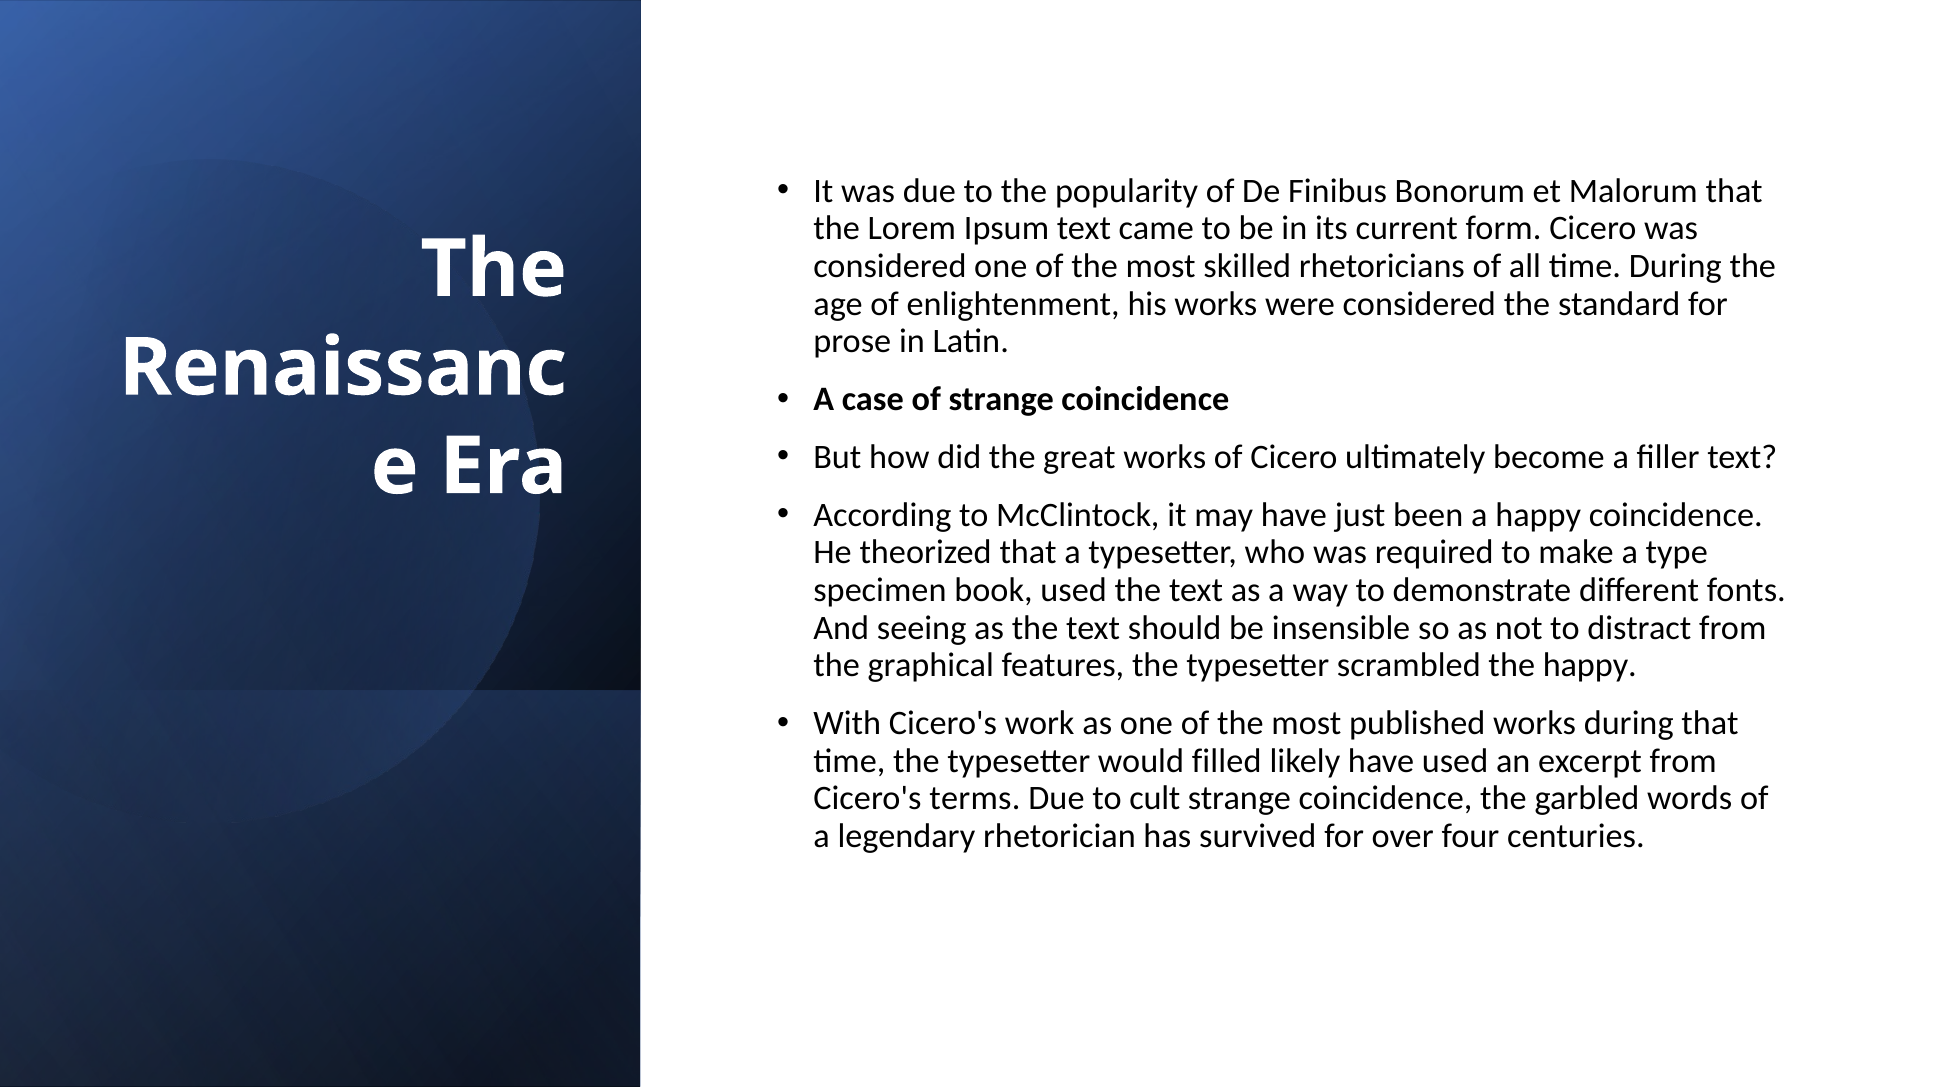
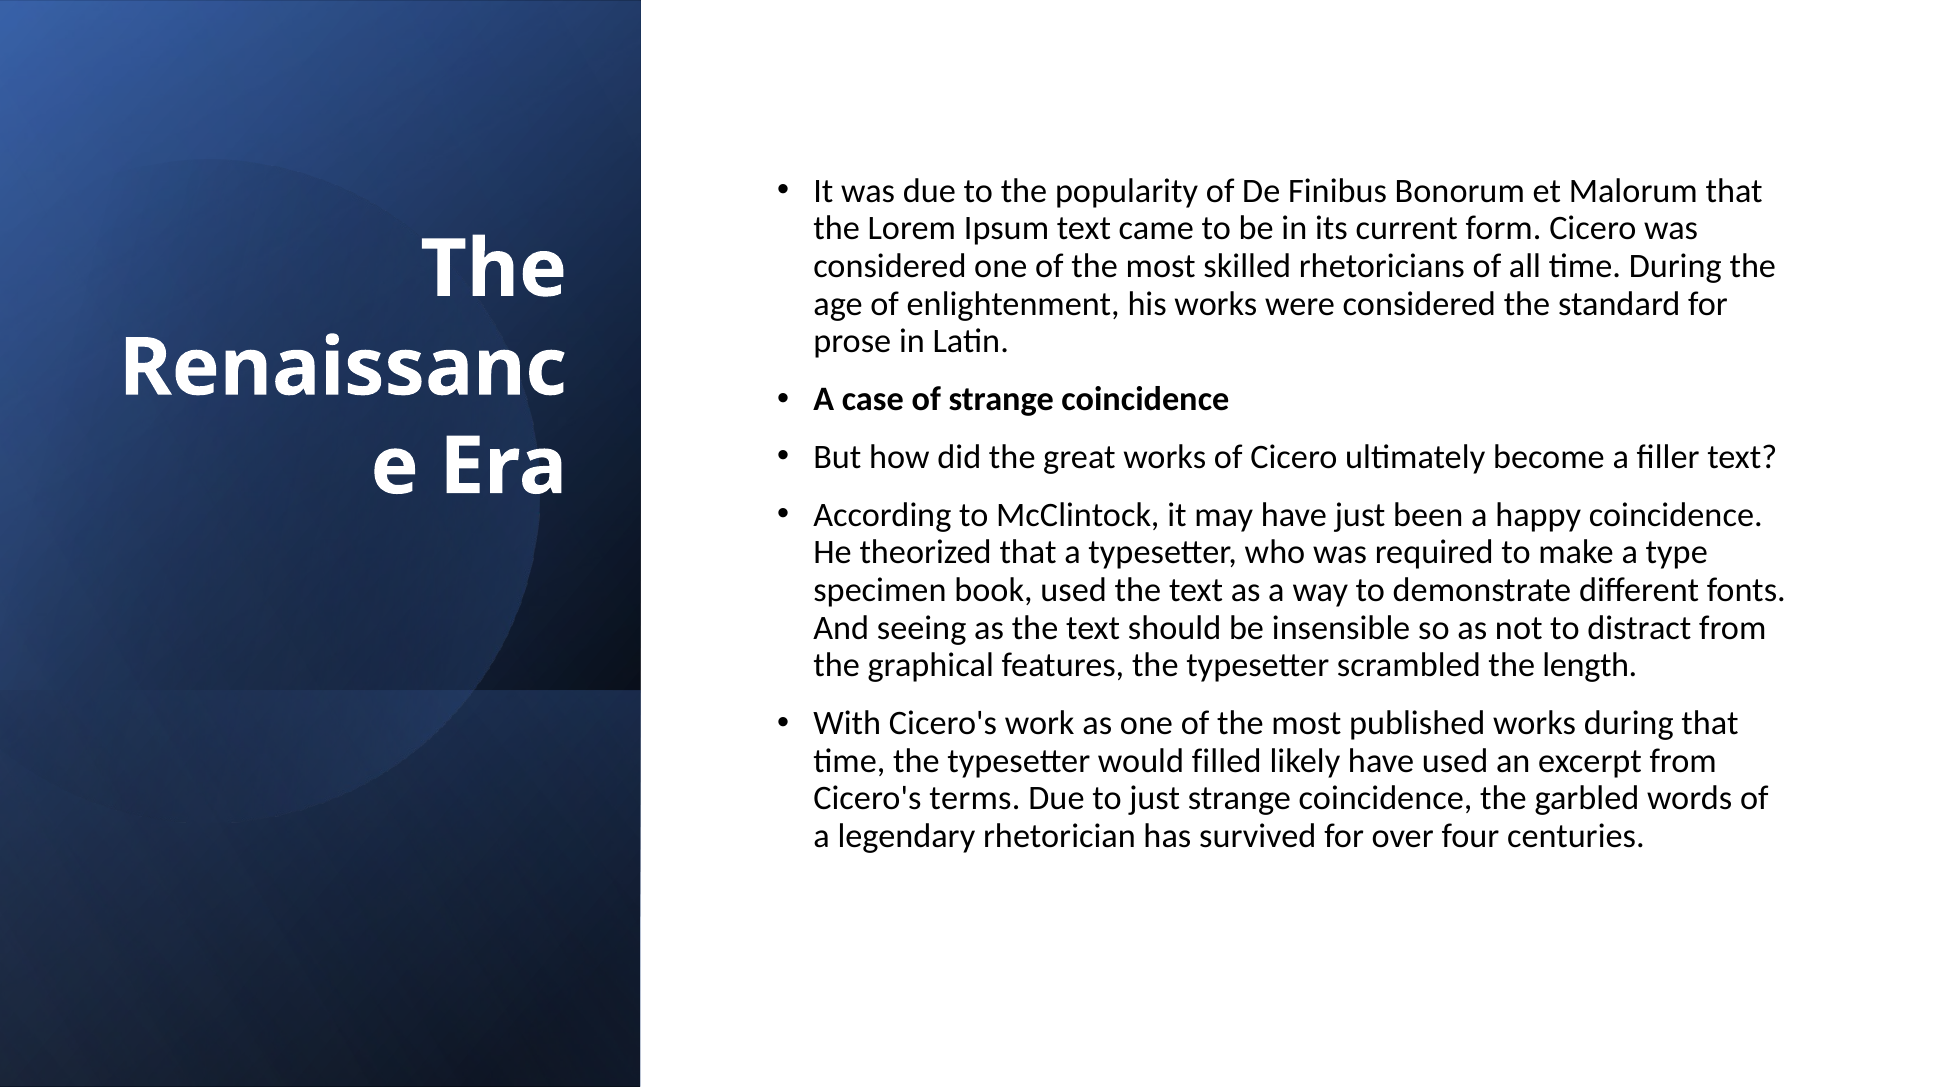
the happy: happy -> length (1590, 666)
to cult: cult -> just (1155, 799)
